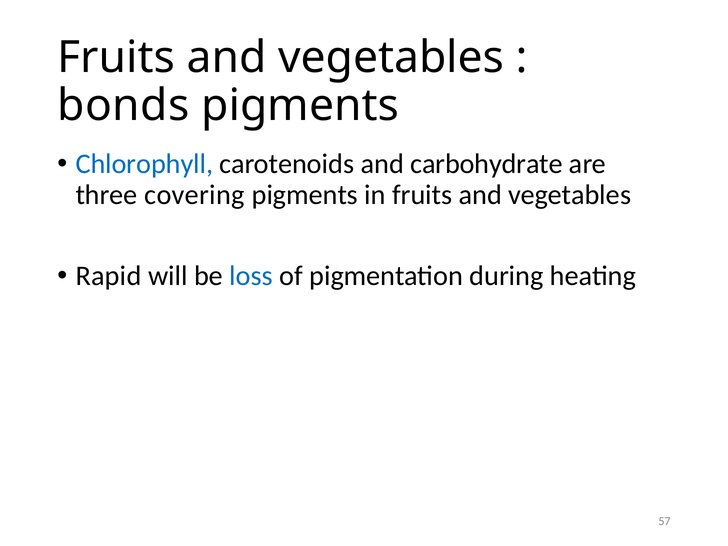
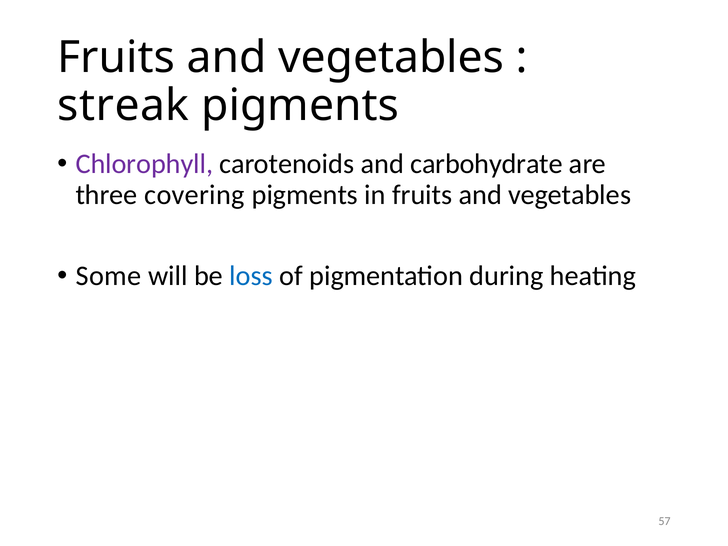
bonds: bonds -> streak (123, 106)
Chlorophyll colour: blue -> purple (144, 164)
Rapid: Rapid -> Some (108, 276)
